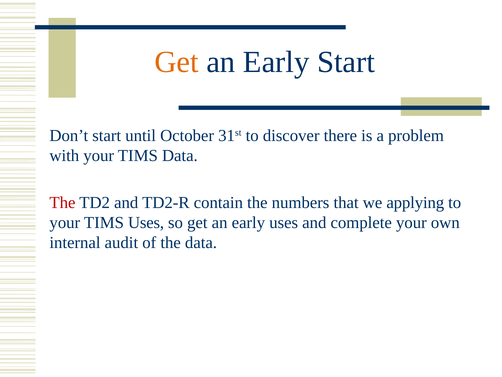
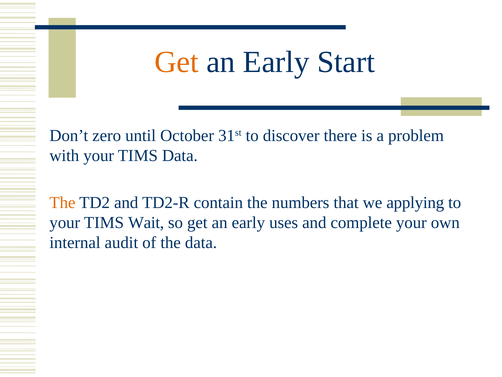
Don’t start: start -> zero (107, 135)
The colour: red -> orange (62, 202)
TIMS Uses: Uses -> Wait (146, 222)
